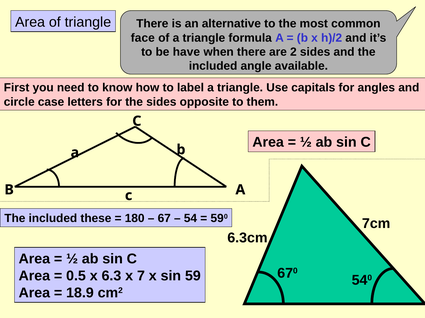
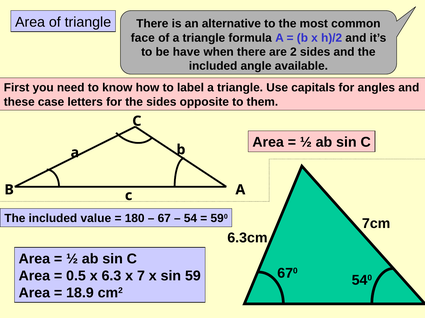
circle: circle -> these (19, 102)
these: these -> value (96, 219)
